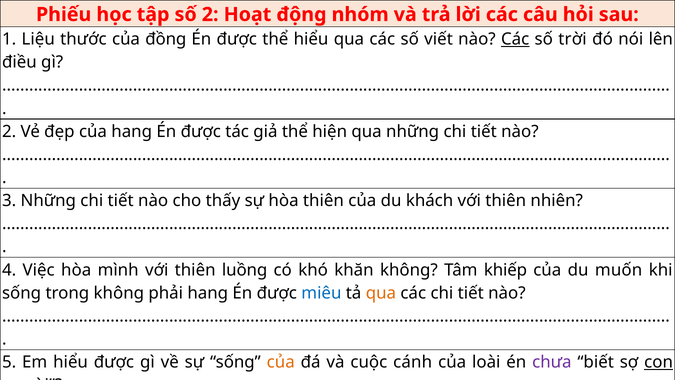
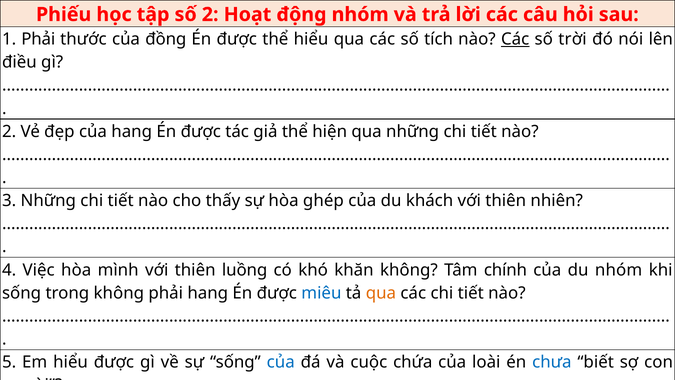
1 Liệu: Liệu -> Phải (38, 39)
viết: viết -> tích (439, 39)
hòa thiên: thiên -> ghép (323, 201)
khiếp: khiếp -> chính (505, 270)
du muốn: muốn -> nhóm (619, 270)
của colour: orange -> blue (281, 362)
cánh: cánh -> chứa (413, 362)
chưa colour: purple -> blue (552, 362)
con underline: present -> none (659, 362)
